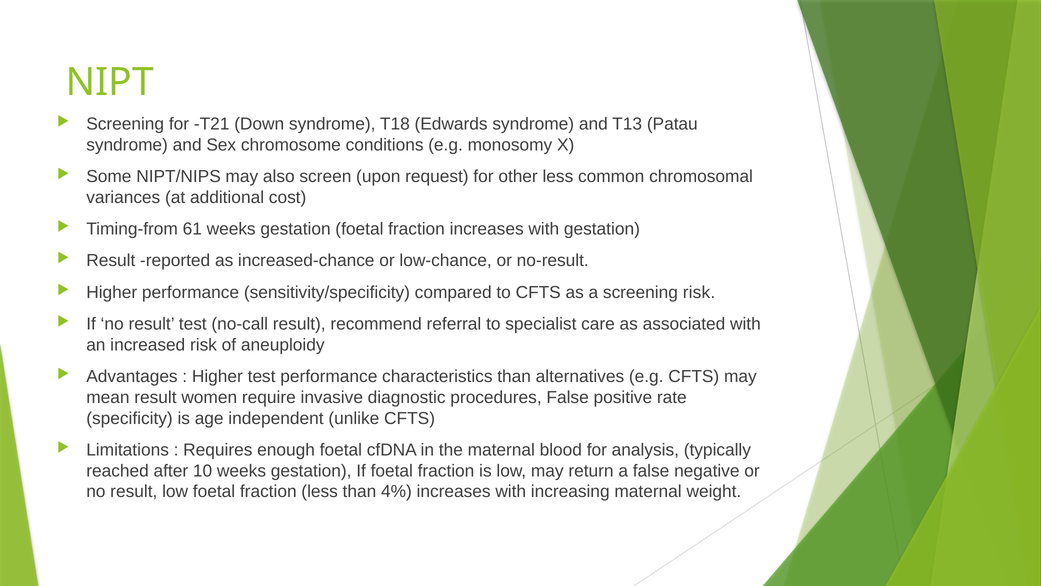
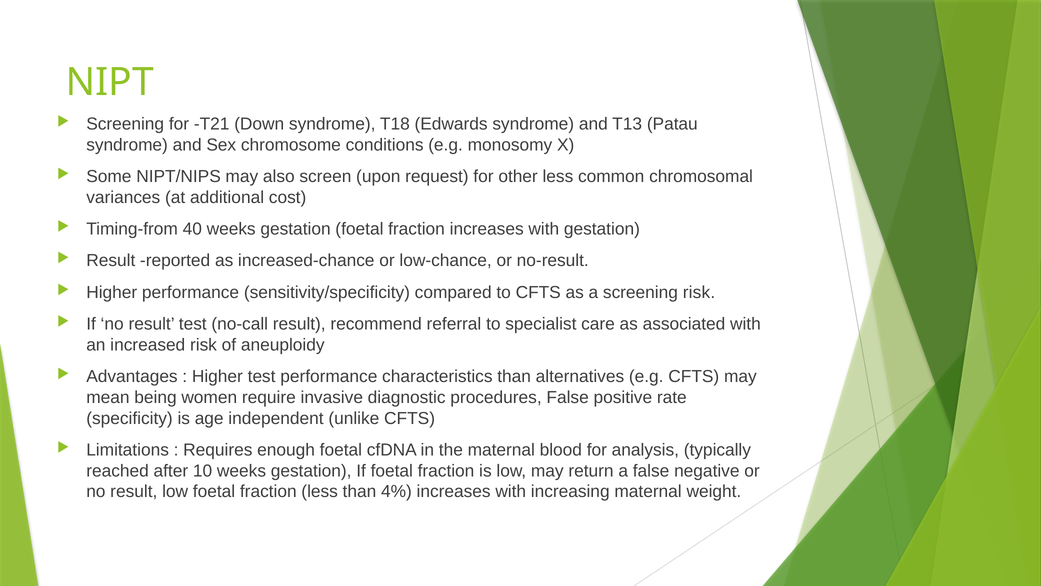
61: 61 -> 40 (192, 229)
mean result: result -> being (155, 397)
